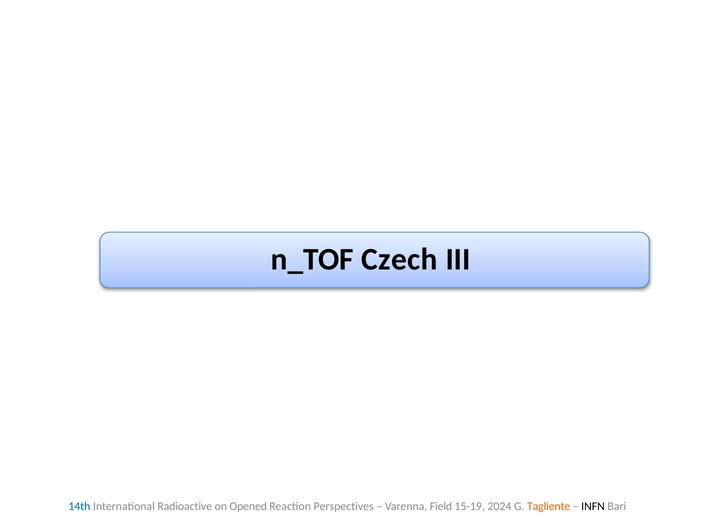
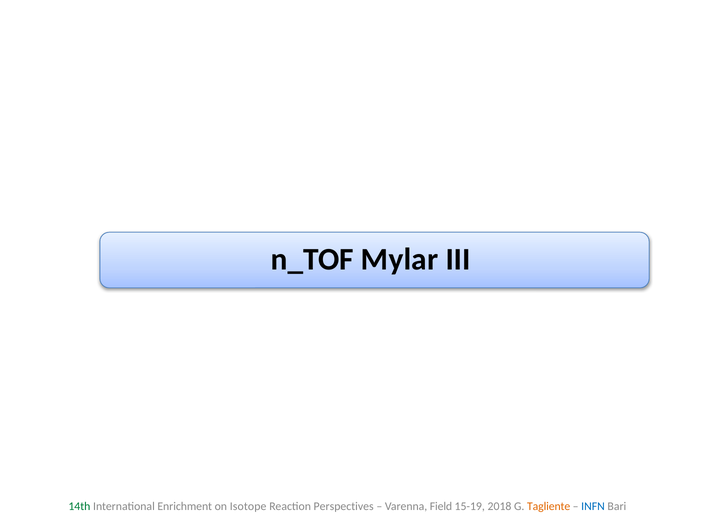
Czech: Czech -> Mylar (400, 260)
14th colour: blue -> green (79, 506)
Radioactive: Radioactive -> Enrichment (185, 506)
Opened: Opened -> Isotope (248, 506)
2024: 2024 -> 2018 (500, 506)
INFN colour: black -> blue (593, 506)
